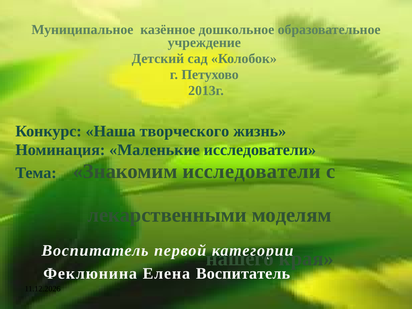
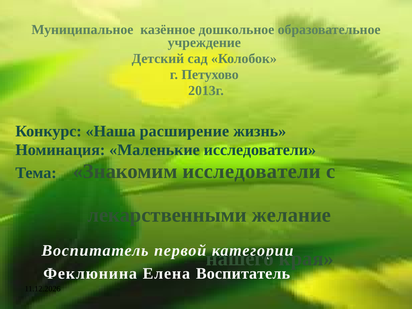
творческого: творческого -> расширение (184, 131)
моделям: моделям -> желание (291, 215)
